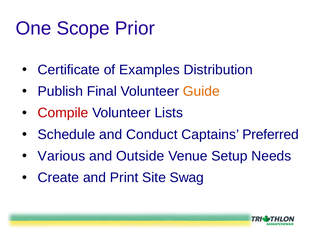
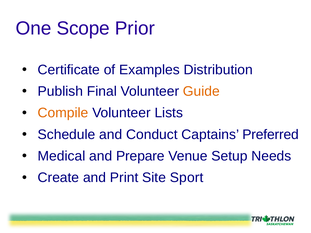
Compile colour: red -> orange (63, 113)
Various: Various -> Medical (62, 156)
Outside: Outside -> Prepare (140, 156)
Swag: Swag -> Sport (187, 178)
